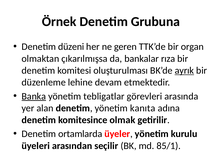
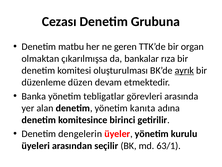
Örnek: Örnek -> Cezası (59, 21)
düzeni: düzeni -> matbu (71, 47)
lehine: lehine -> düzen (80, 82)
Banka underline: present -> none (34, 96)
olmak: olmak -> birinci (122, 120)
ortamlarda: ortamlarda -> dengelerin (80, 133)
85/1: 85/1 -> 63/1 (169, 145)
